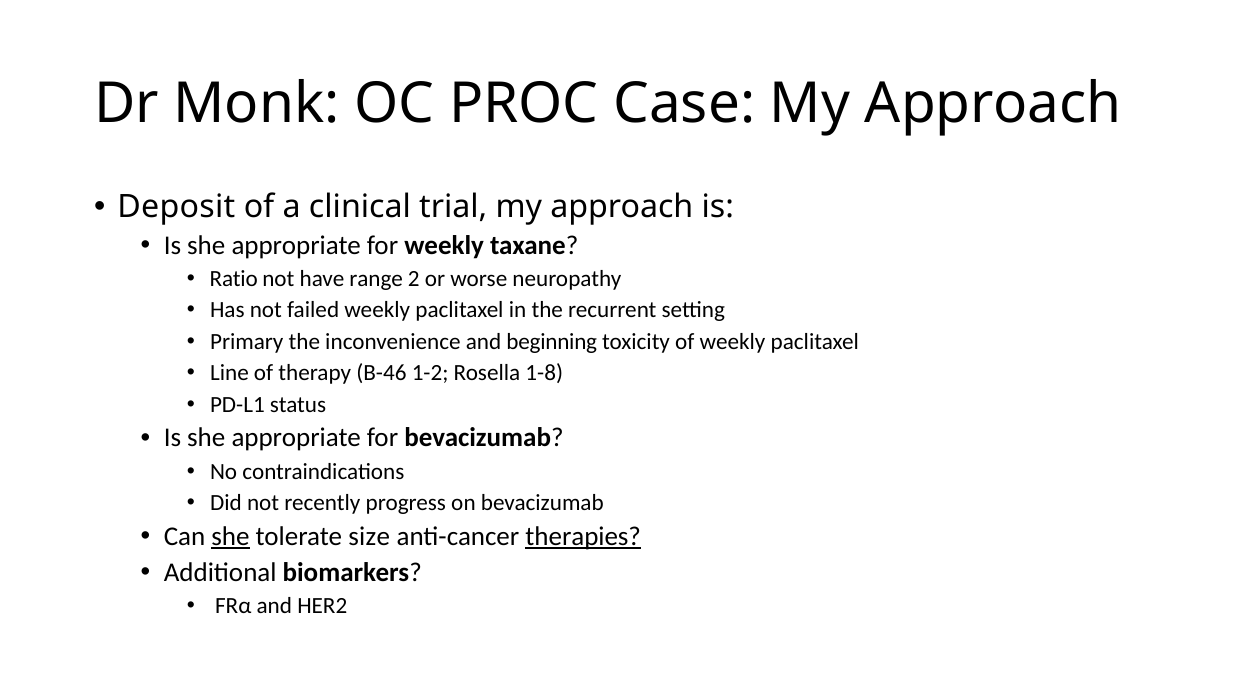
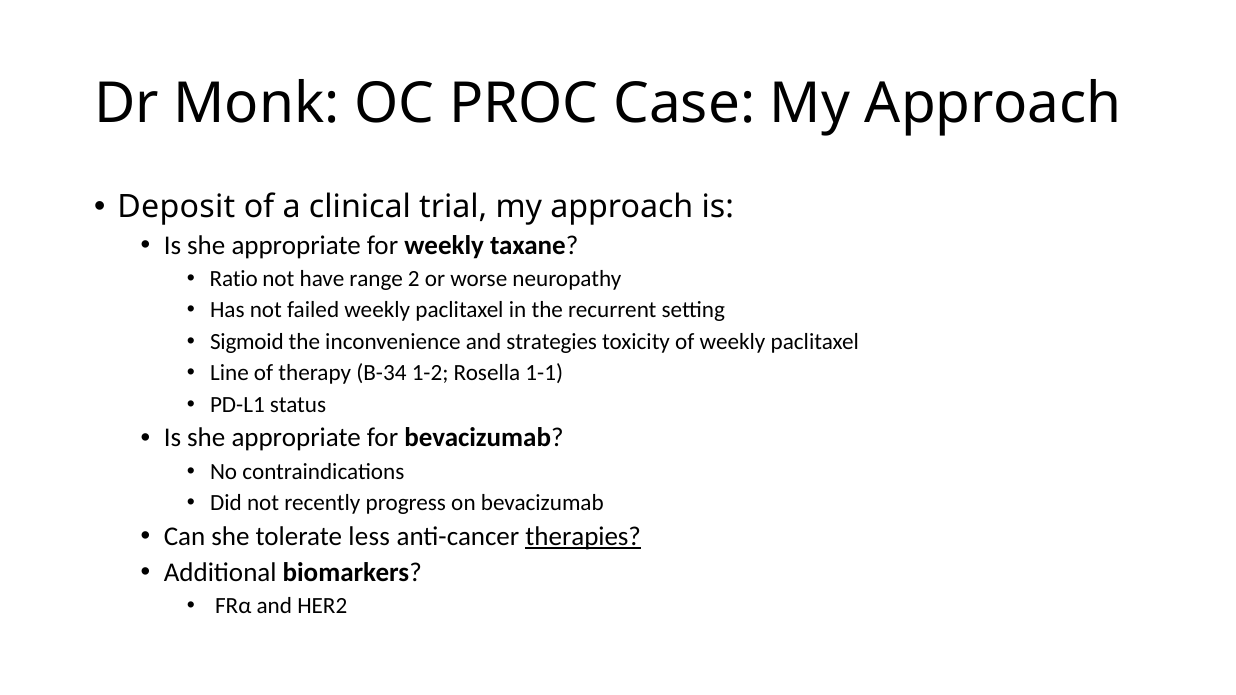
Primary: Primary -> Sigmoid (247, 342)
beginning: beginning -> strategies (552, 342)
B-46: B-46 -> B-34 (381, 373)
1-8: 1-8 -> 1-1 (544, 373)
she underline: present -> none (230, 537)
size: size -> less (369, 537)
